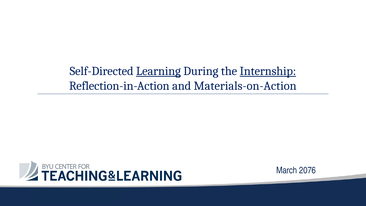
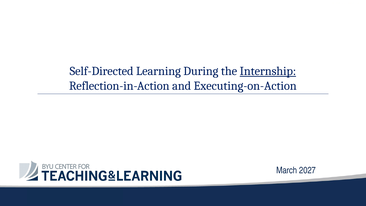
Learning underline: present -> none (158, 71)
Materials-on-Action: Materials-on-Action -> Executing-on-Action (245, 86)
2076: 2076 -> 2027 (308, 170)
